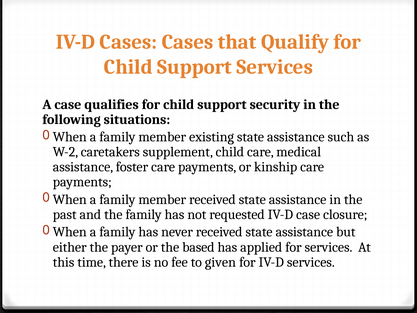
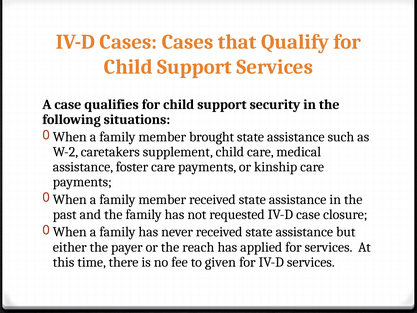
existing: existing -> brought (212, 137)
based: based -> reach (198, 247)
